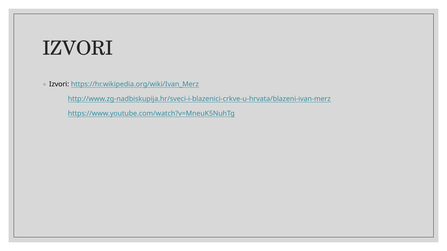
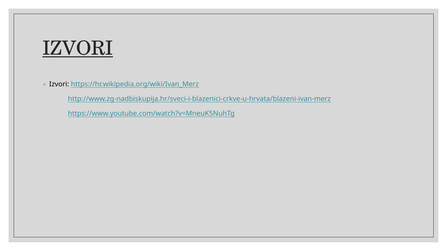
IZVORI underline: none -> present (78, 49)
